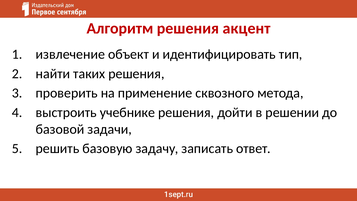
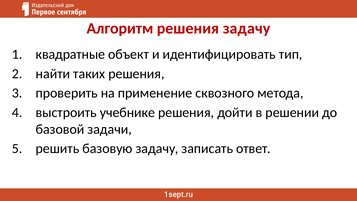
решения акцент: акцент -> задачу (247, 28)
извлечение: извлечение -> квадратные (70, 54)
